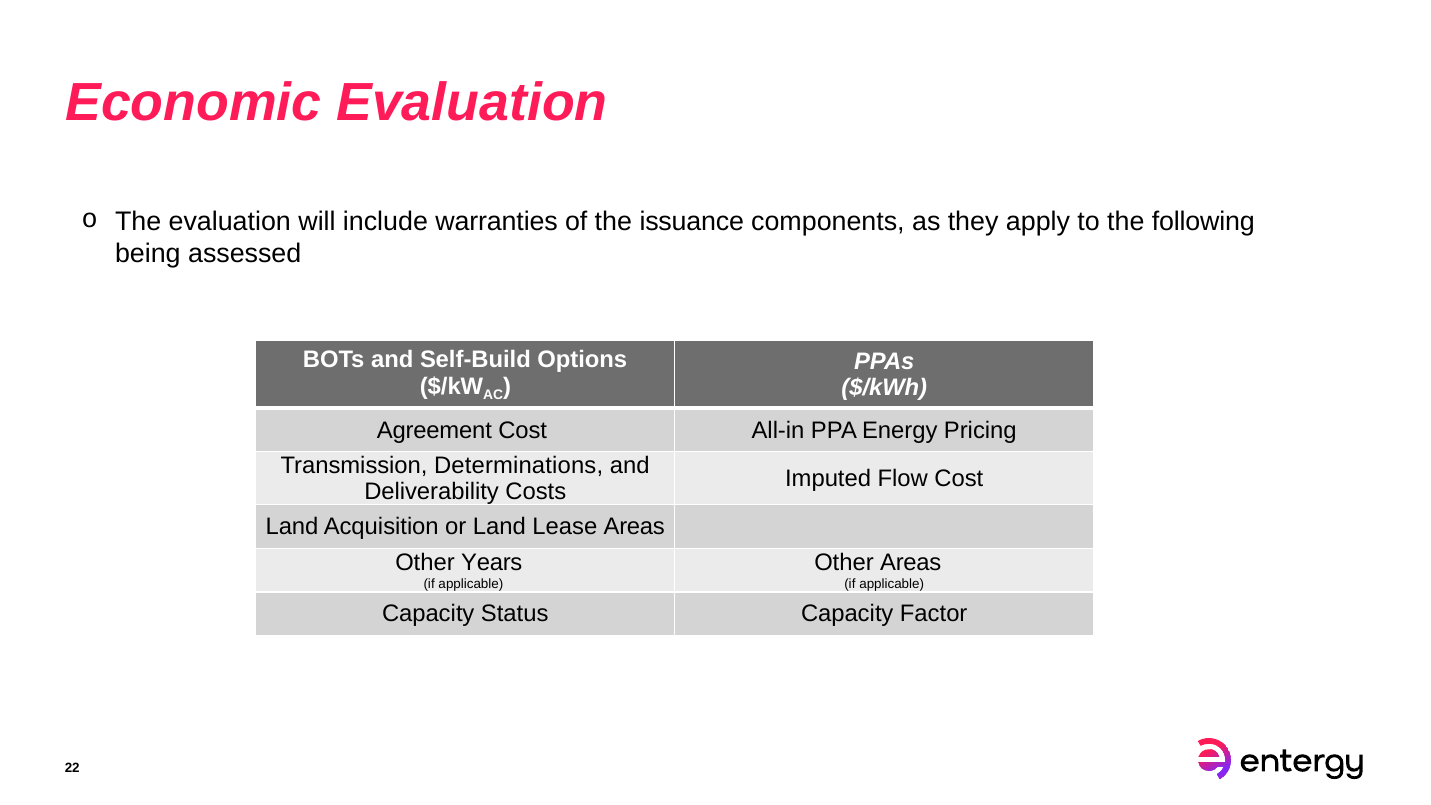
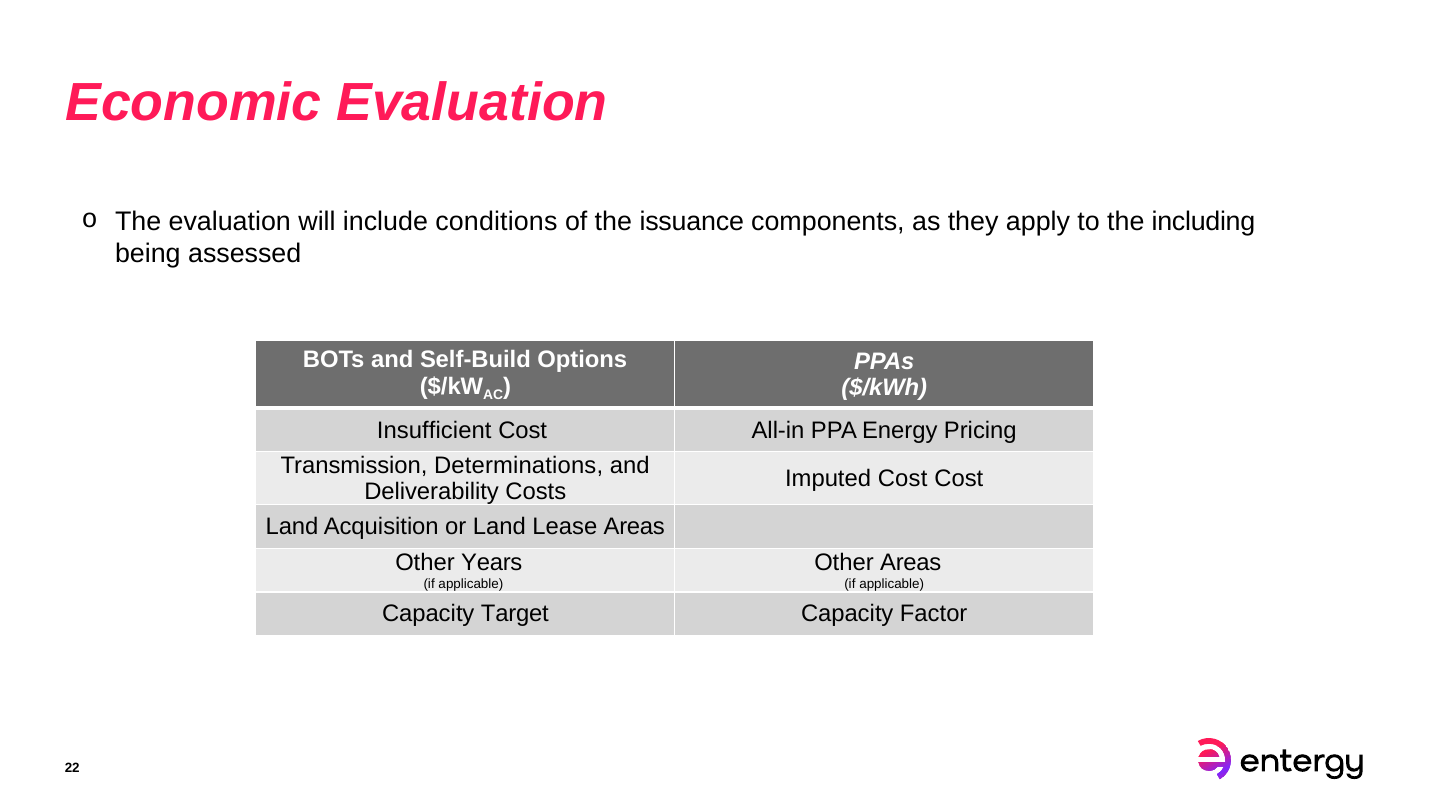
warranties: warranties -> conditions (496, 222)
following: following -> including (1203, 222)
Agreement: Agreement -> Insufficient (434, 430)
Imputed Flow: Flow -> Cost (903, 479)
Status: Status -> Target (515, 614)
